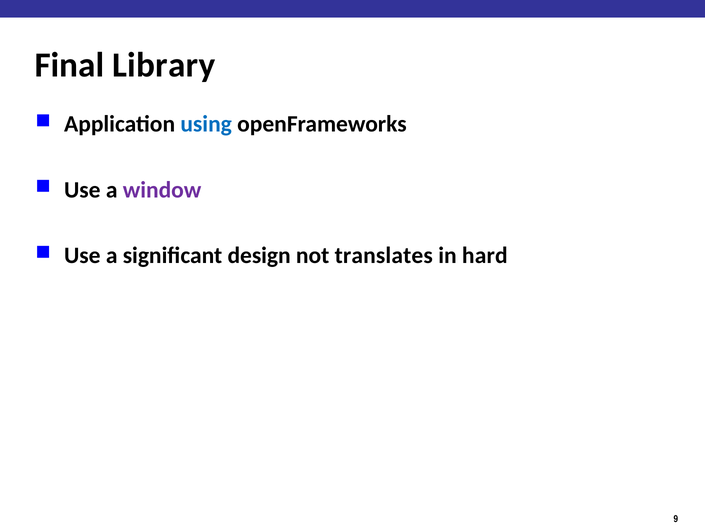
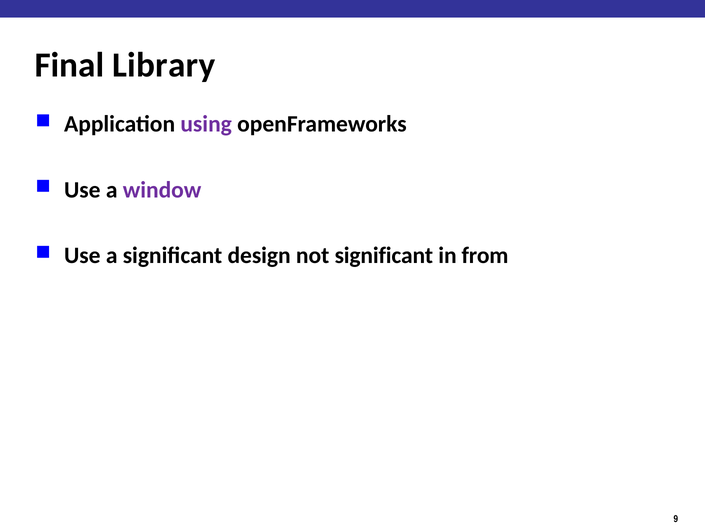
using colour: blue -> purple (206, 124)
not translates: translates -> significant (384, 256)
hard: hard -> from (485, 256)
